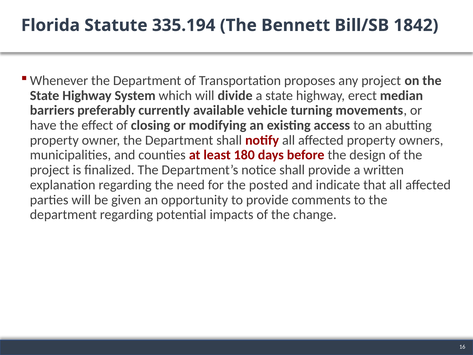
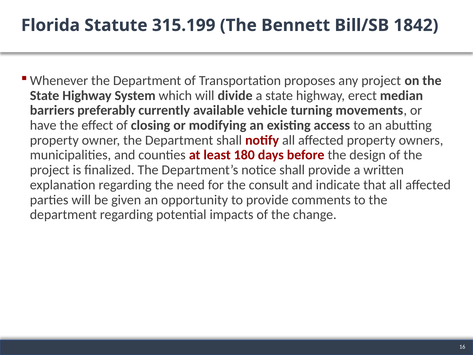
335.194: 335.194 -> 315.199 (184, 25)
posted: posted -> consult (269, 185)
